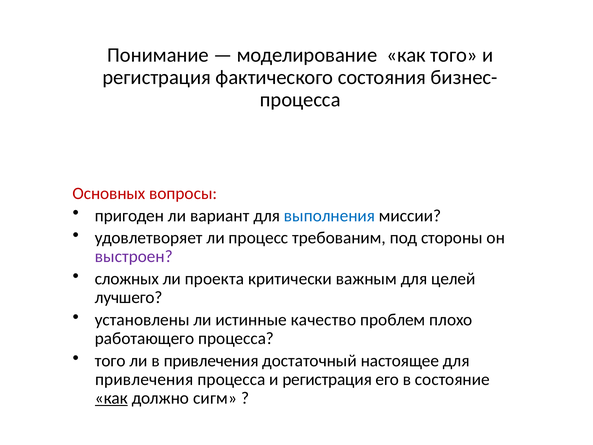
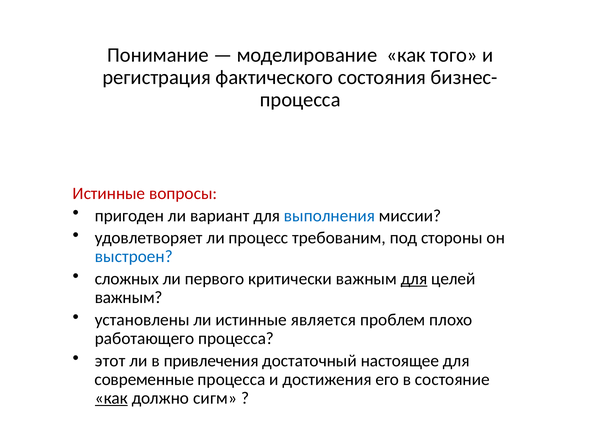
Основных: Основных -> Истинные (109, 193)
выстроен colour: purple -> blue (134, 256)
проекта: проекта -> первого (215, 279)
для underline: none -> present (414, 279)
лучшего: лучшего -> важным (129, 297)
качество: качество -> является (323, 320)
того: того -> этот (110, 360)
привлечения: привлечения -> современные (144, 379)
процесса и регистрация: регистрация -> достижения (327, 379)
